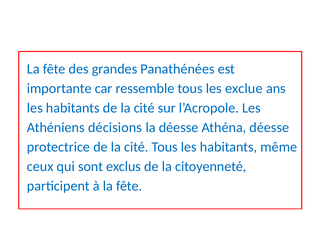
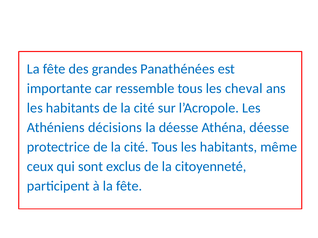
exclue: exclue -> cheval (244, 89)
